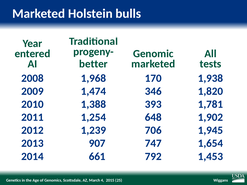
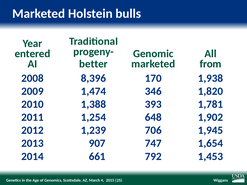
tests: tests -> from (211, 64)
1,968: 1,968 -> 8,396 (93, 78)
